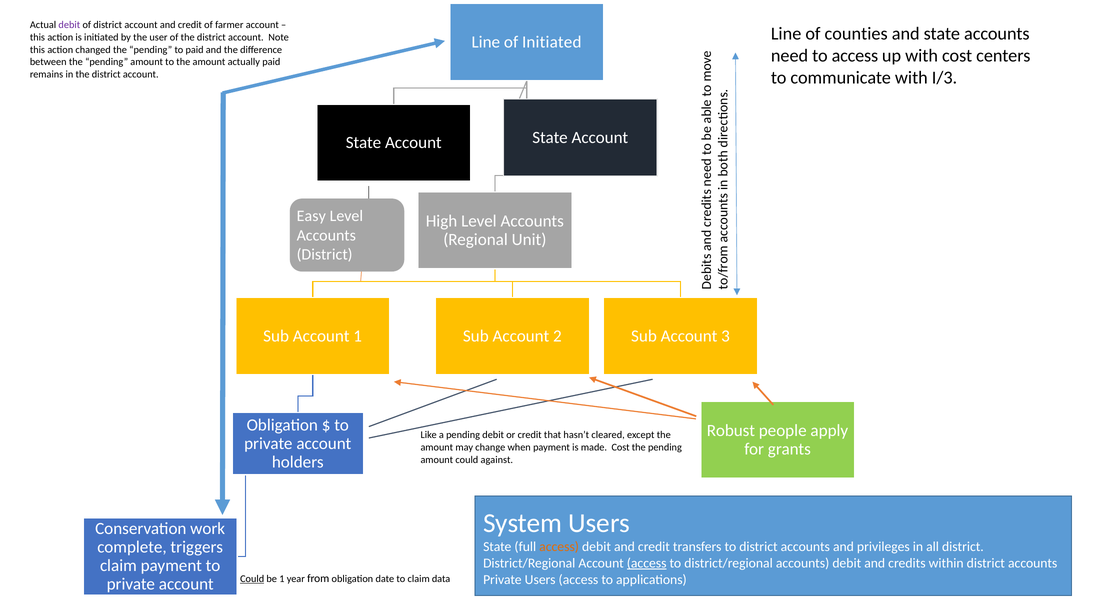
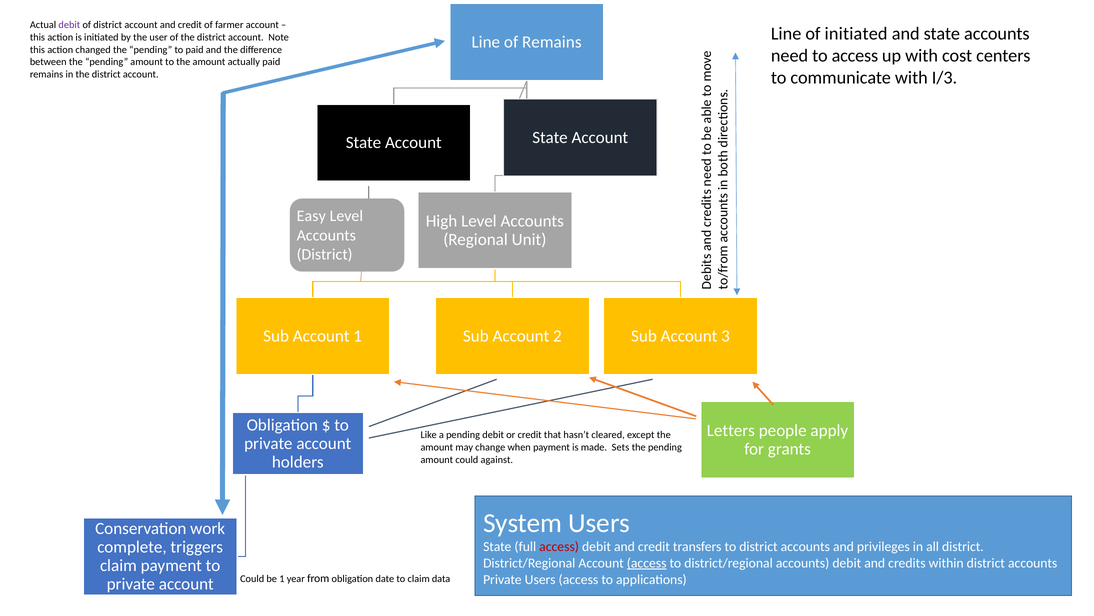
of counties: counties -> initiated (856, 34)
of Initiated: Initiated -> Remains (552, 42)
Robust: Robust -> Letters (731, 430)
made Cost: Cost -> Sets (620, 447)
access colour: orange -> red (559, 546)
Could underline: present -> none (252, 578)
